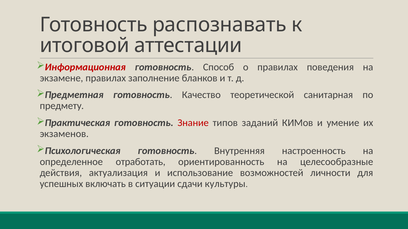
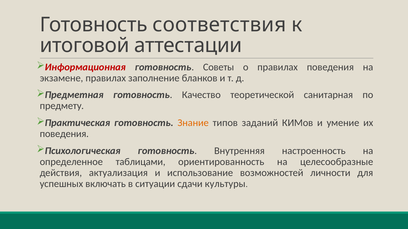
распознавать: распознавать -> соответствия (219, 25)
Способ: Способ -> Советы (219, 67)
Знание colour: red -> orange (193, 123)
экзаменов: экзаменов -> поведения (64, 134)
отработать: отработать -> таблицами (141, 162)
